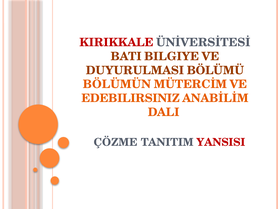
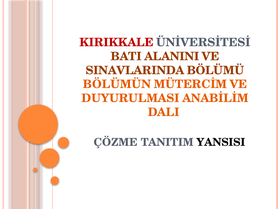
BILGIYE: BILGIYE -> ALANINI (172, 56)
DUYURULMASI: DUYURULMASI -> SINAVLARINDA (135, 70)
EDEBILIRSINIZ: EDEBILIRSINIZ -> DUYURULMASI (131, 98)
YANSISI colour: red -> black (221, 142)
